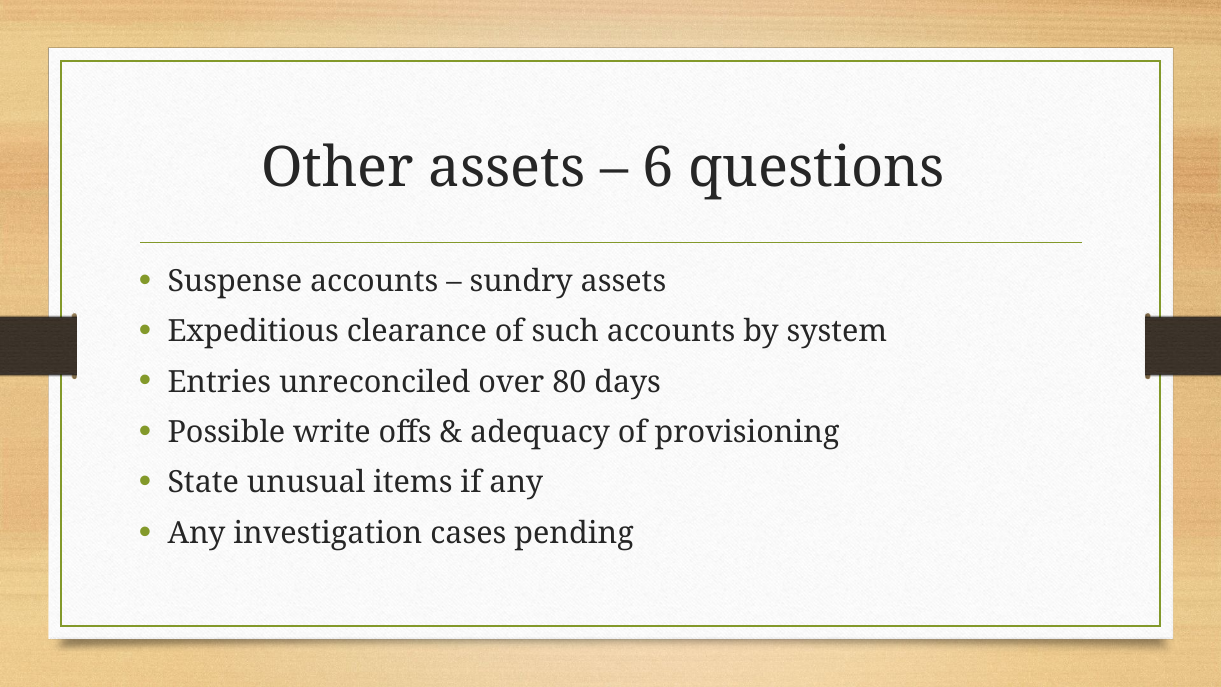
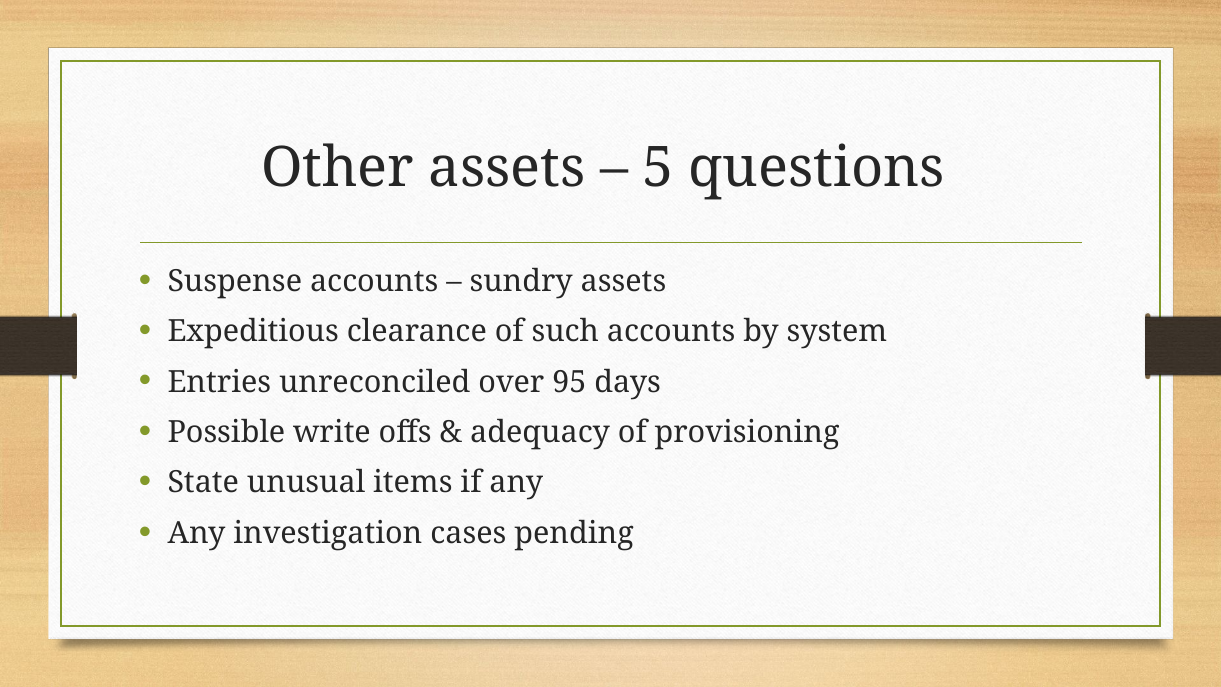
6: 6 -> 5 (658, 168)
80: 80 -> 95 (569, 382)
